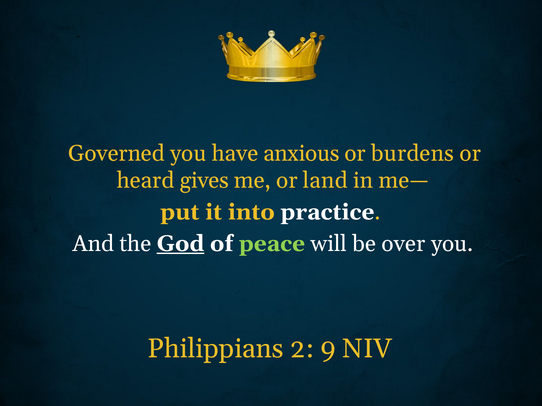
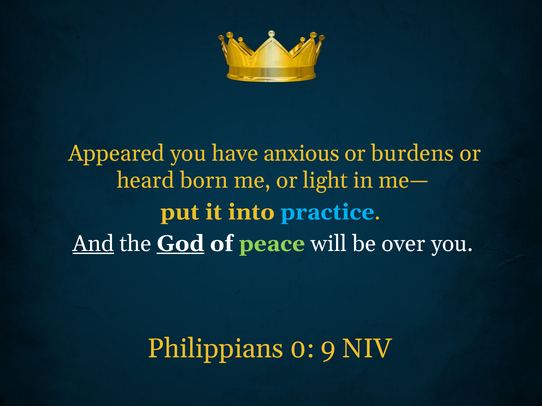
Governed: Governed -> Appeared (116, 154)
gives: gives -> born (204, 181)
land: land -> light (325, 181)
practice colour: white -> light blue (327, 212)
And underline: none -> present (93, 244)
2: 2 -> 0 (302, 349)
